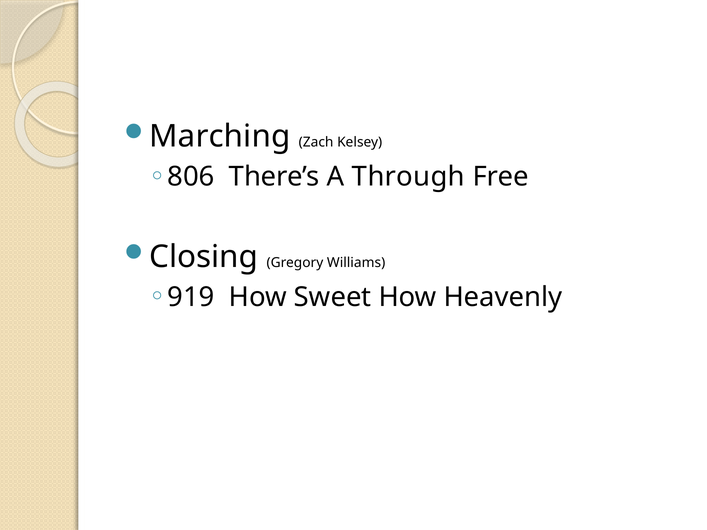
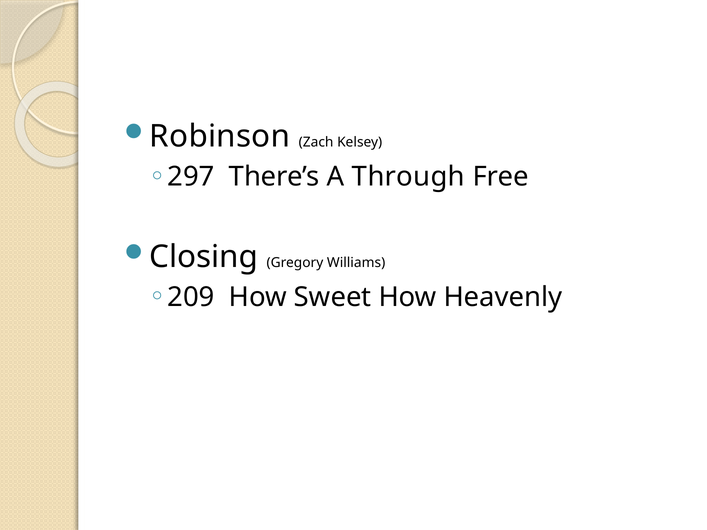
Marching: Marching -> Robinson (220, 136)
806: 806 -> 297 (191, 177)
919: 919 -> 209 (191, 297)
